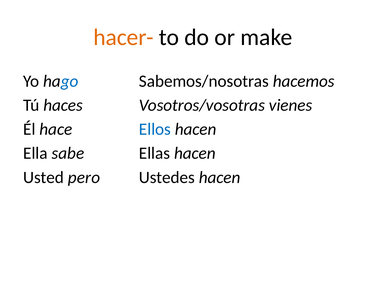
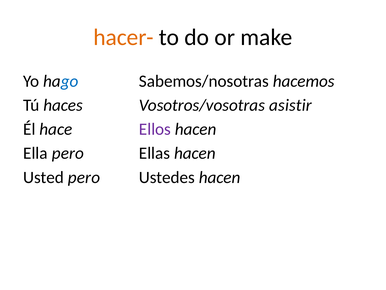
vienes: vienes -> asistir (291, 105)
Ellos colour: blue -> purple (155, 129)
Ella sabe: sabe -> pero (68, 153)
